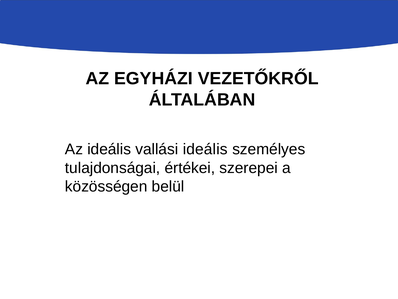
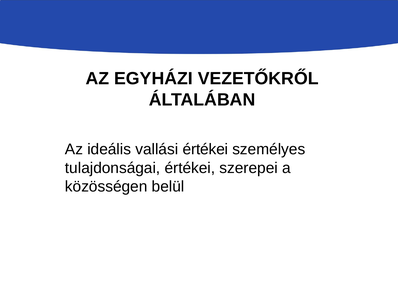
vallási ideális: ideális -> értékei (205, 149)
